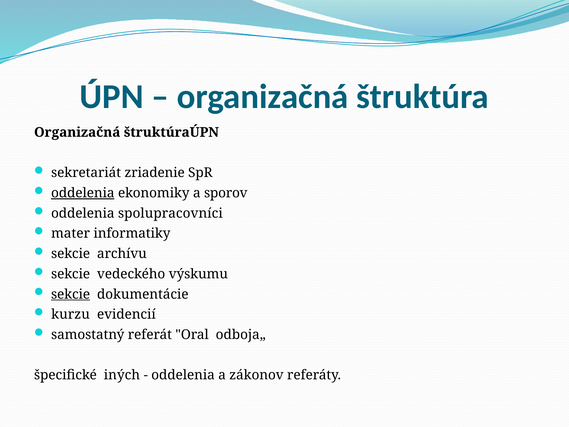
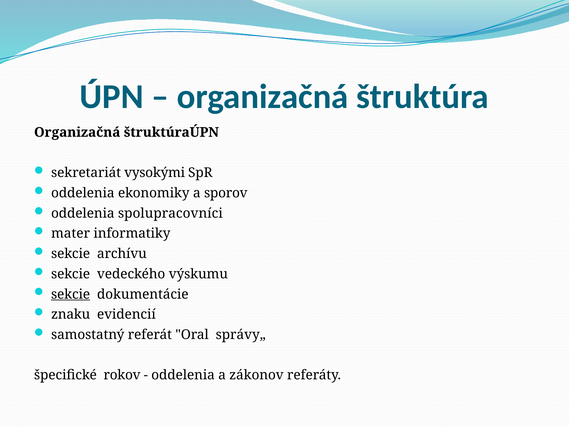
zriadenie: zriadenie -> vysokými (155, 173)
oddelenia underline: present -> none (83, 193)
kurzu: kurzu -> znaku (71, 314)
odboja„: odboja„ -> správy„ (241, 335)
iných: iných -> rokov (122, 375)
